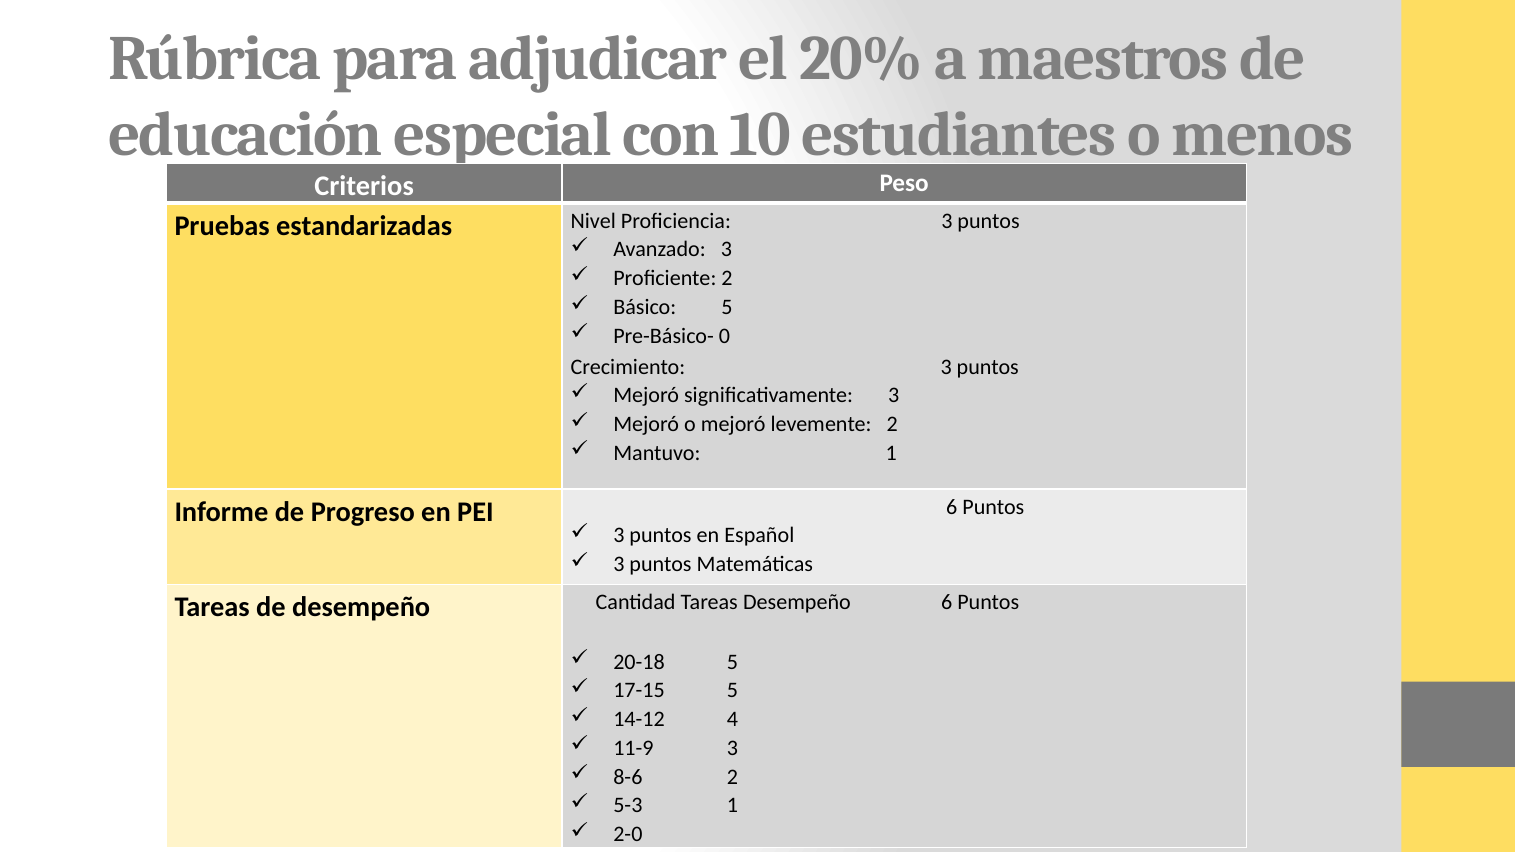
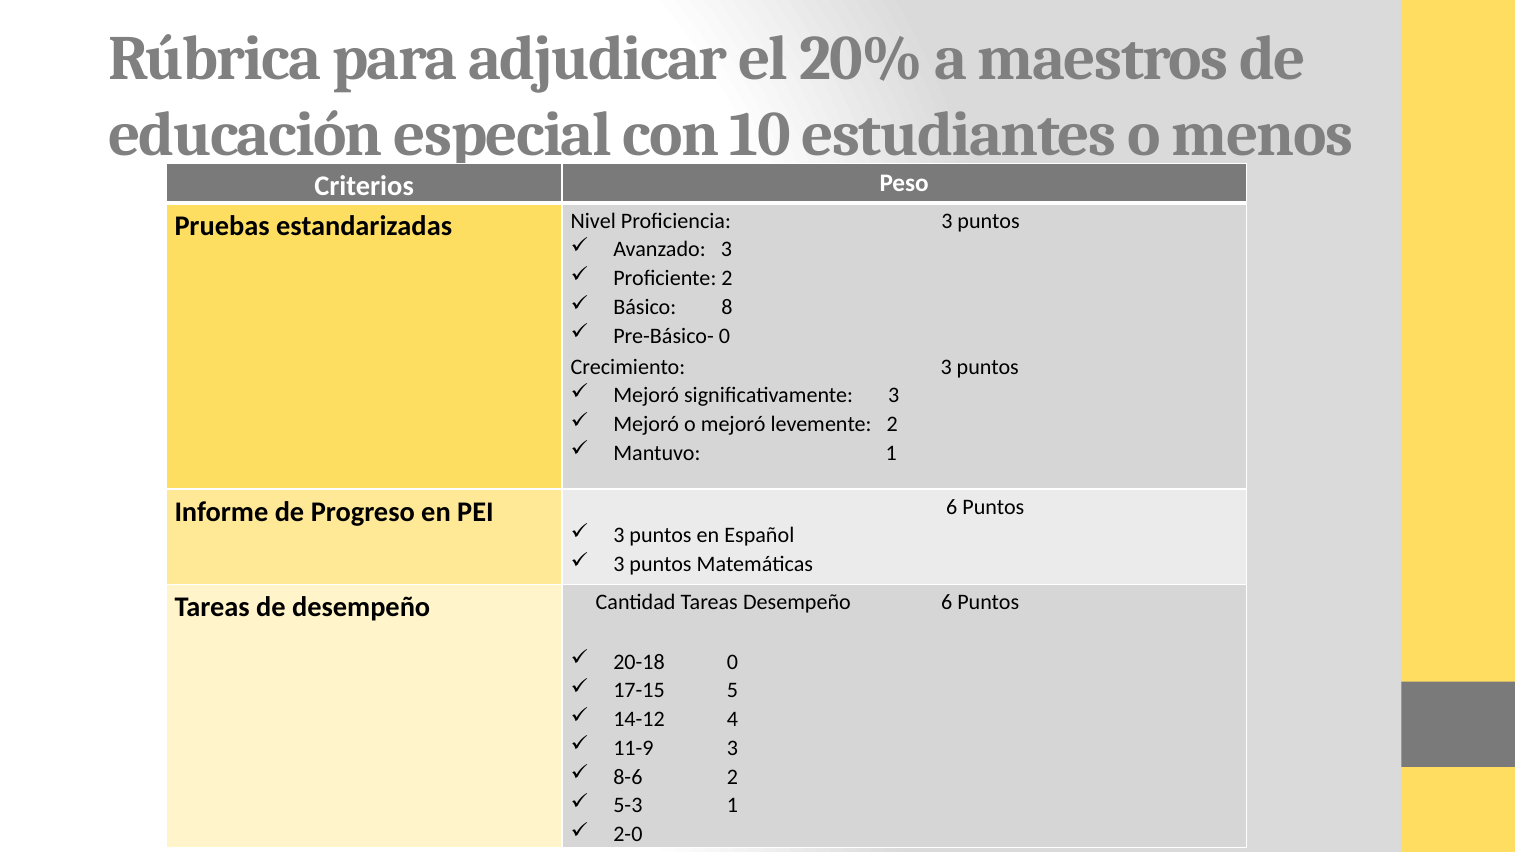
Básico 5: 5 -> 8 (727, 307)
20-18 5: 5 -> 0 (733, 662)
